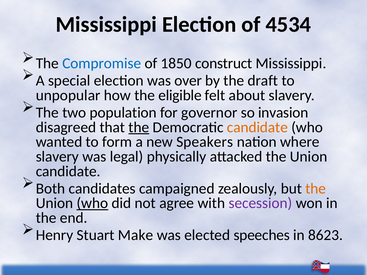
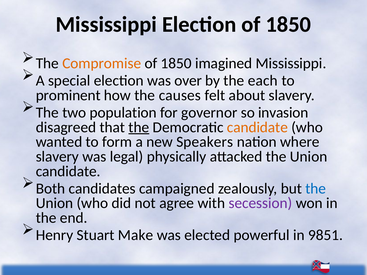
Election of 4534: 4534 -> 1850 (288, 25)
Compromise colour: blue -> orange (102, 63)
construct: construct -> imagined (224, 63)
draft: draft -> each (263, 81)
unpopular: unpopular -> prominent (68, 95)
eligible: eligible -> causes (180, 95)
the colour: orange -> blue (316, 189)
who underline: present -> none (92, 203)
speeches: speeches -> powerful (262, 235)
8623: 8623 -> 9851 (326, 235)
